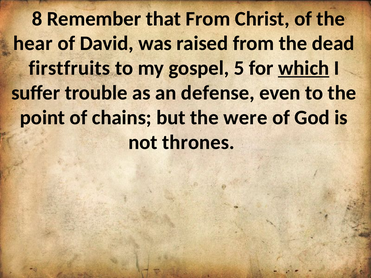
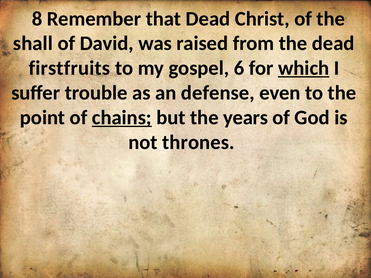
that From: From -> Dead (208, 19)
hear: hear -> shall (33, 43)
5: 5 -> 6 (239, 68)
chains underline: none -> present (122, 118)
were: were -> years (246, 118)
